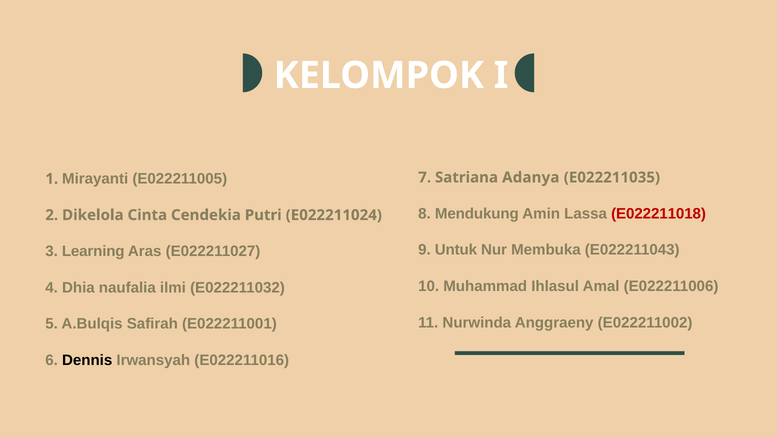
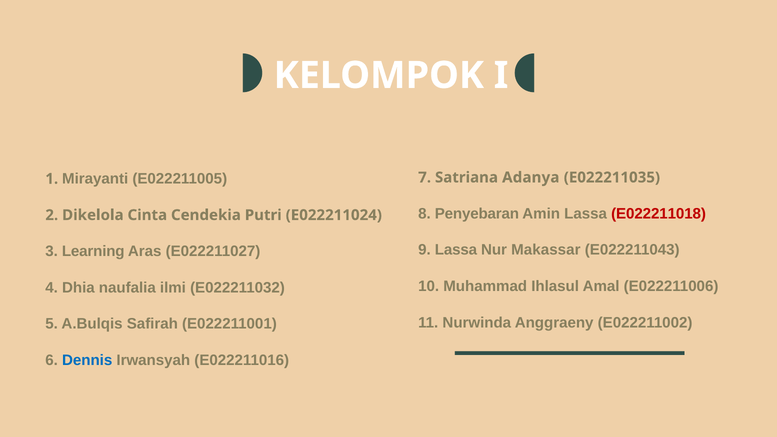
Mendukung: Mendukung -> Penyebaran (477, 214)
9 Untuk: Untuk -> Lassa (456, 250)
Membuka: Membuka -> Makassar (546, 250)
Dennis colour: black -> blue (87, 360)
